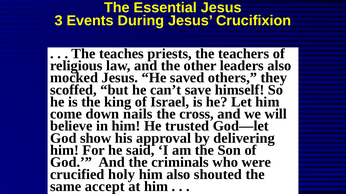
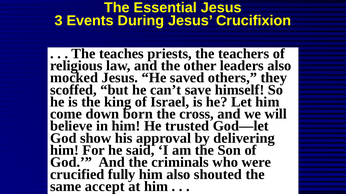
nails: nails -> born (138, 114)
holy: holy -> fully (122, 175)
